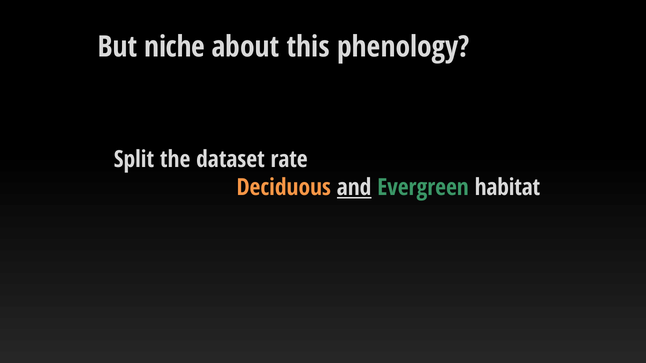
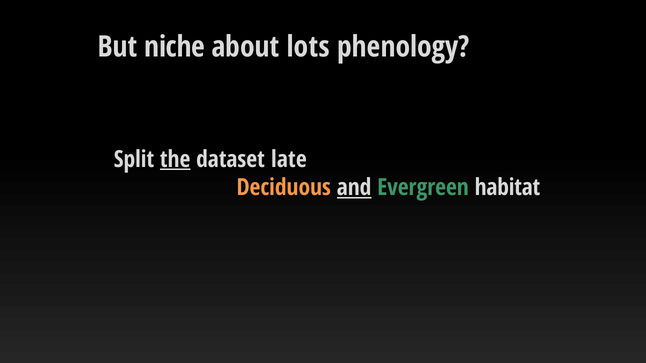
this: this -> lots (308, 47)
the underline: none -> present (175, 159)
rate: rate -> late (289, 159)
